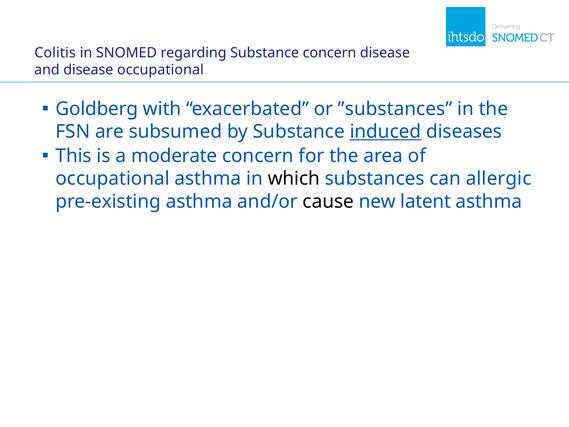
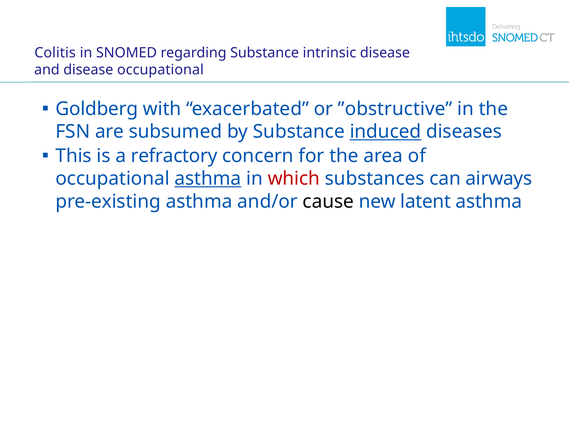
Substance concern: concern -> intrinsic (330, 53)
”substances: ”substances -> ”obstructive (395, 109)
moderate: moderate -> refractory (174, 156)
asthma underline: none -> present (208, 179)
which colour: black -> red (294, 179)
allergic: allergic -> airways (499, 179)
